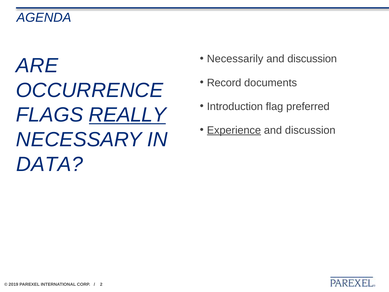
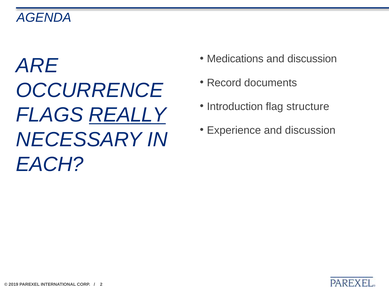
Necessarily: Necessarily -> Medications (235, 59)
preferred: preferred -> structure (308, 106)
Experience underline: present -> none (234, 130)
DATA: DATA -> EACH (50, 164)
